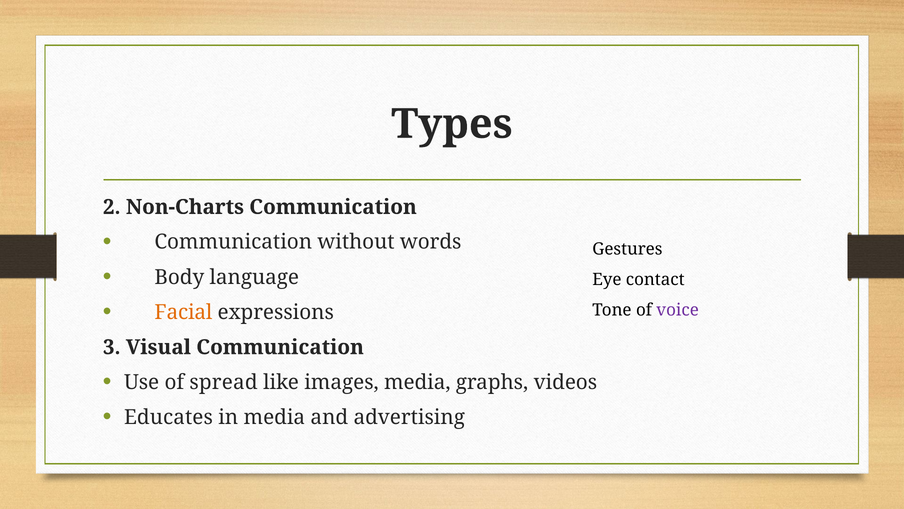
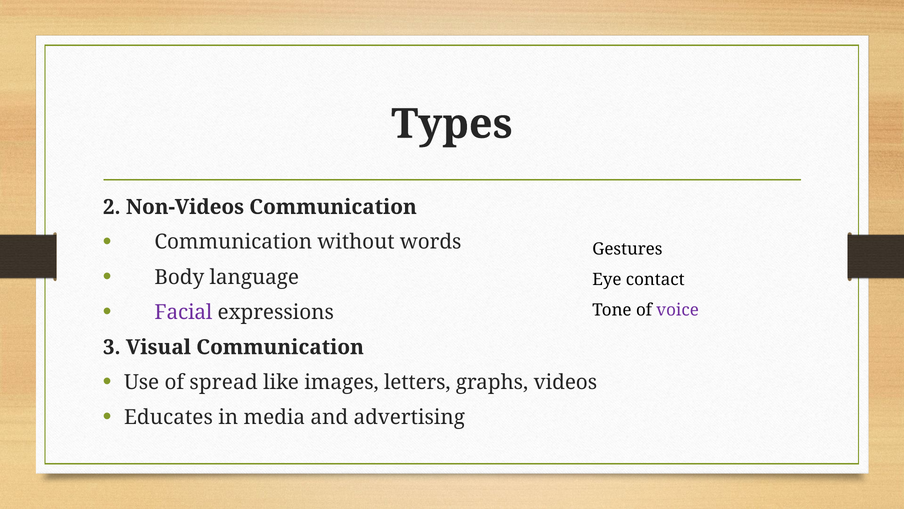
Non-Charts: Non-Charts -> Non-Videos (185, 207)
Facial colour: orange -> purple (183, 312)
images media: media -> letters (417, 382)
